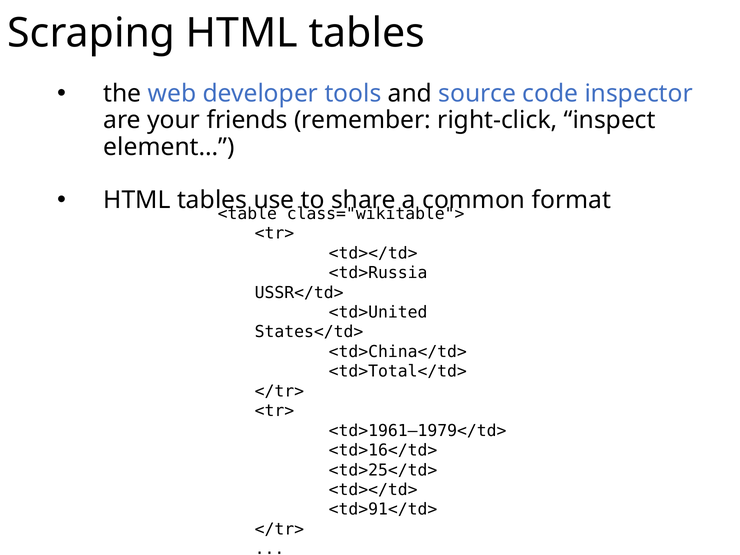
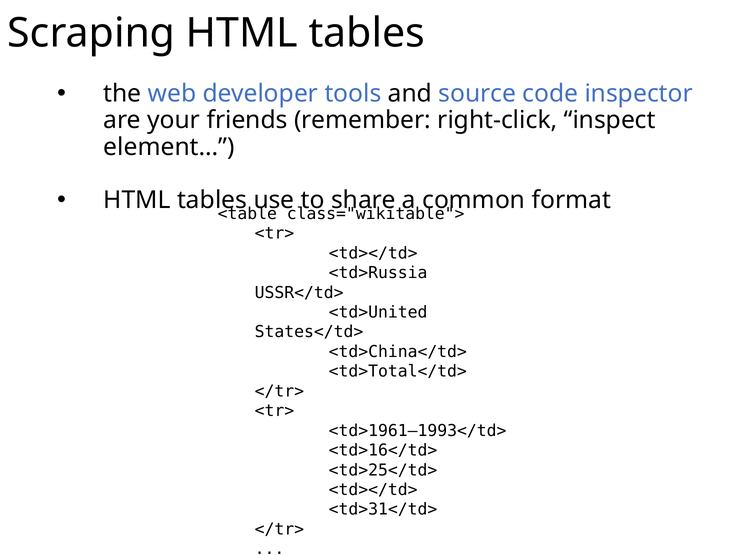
<td>1961–1979</td>: <td>1961–1979</td> -> <td>1961–1993</td> (418, 431)
<td>91</td>: <td>91</td> -> <td>31</td> (383, 510)
